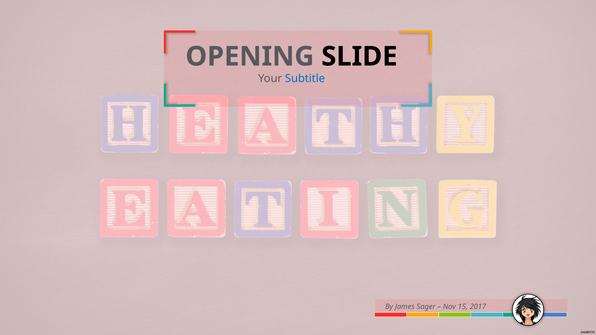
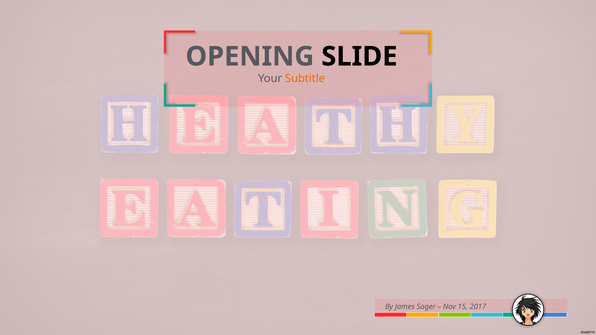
Subtitle colour: blue -> orange (305, 78)
